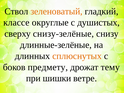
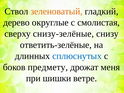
классе: классе -> дерево (16, 23)
душистых: душистых -> смолистая (99, 23)
длинные-зелёные: длинные-зелёные -> ответить-зелёные (56, 45)
сплюснутых colour: orange -> blue (77, 56)
тему: тему -> меня (110, 67)
